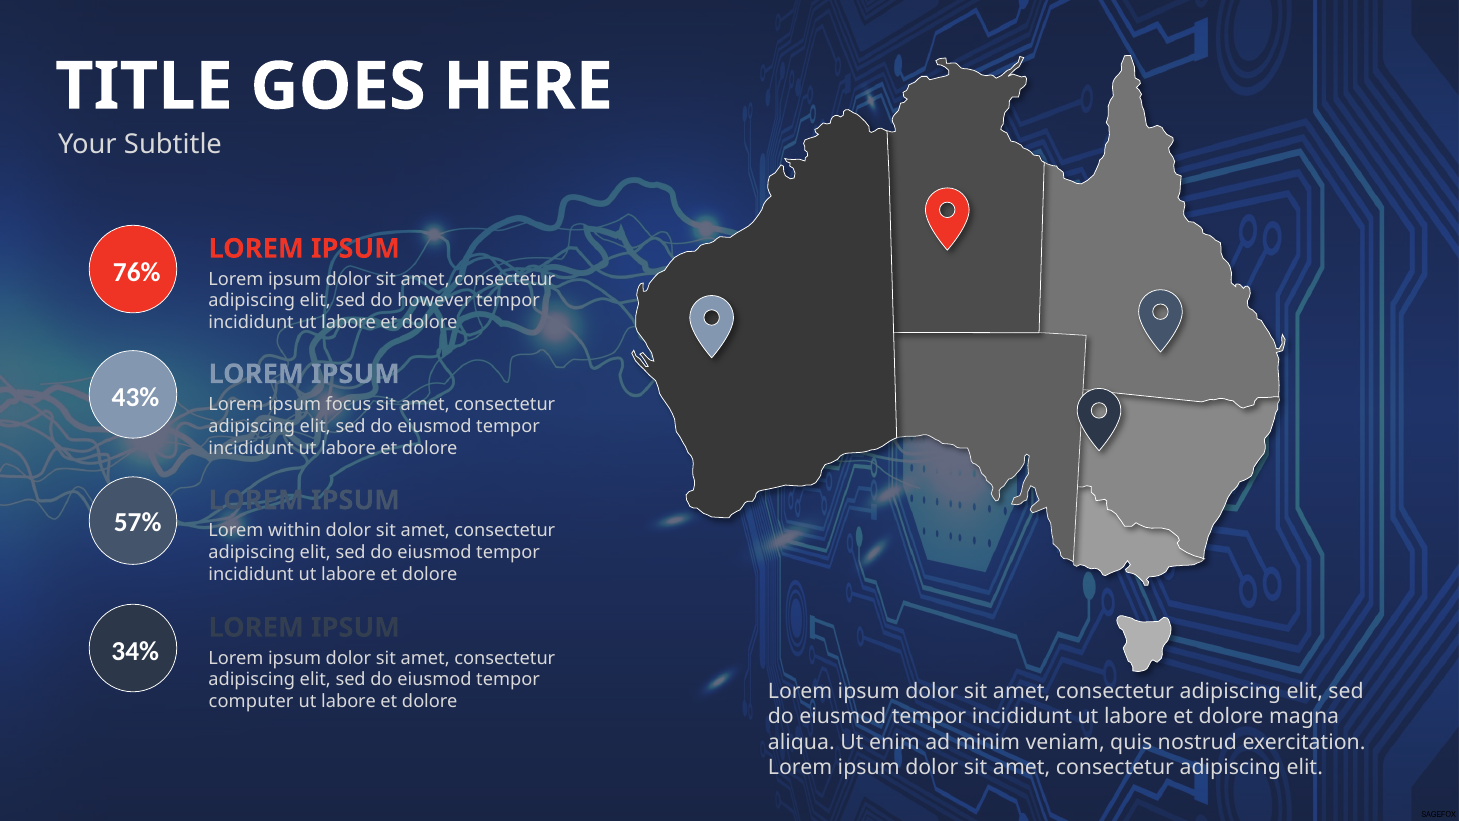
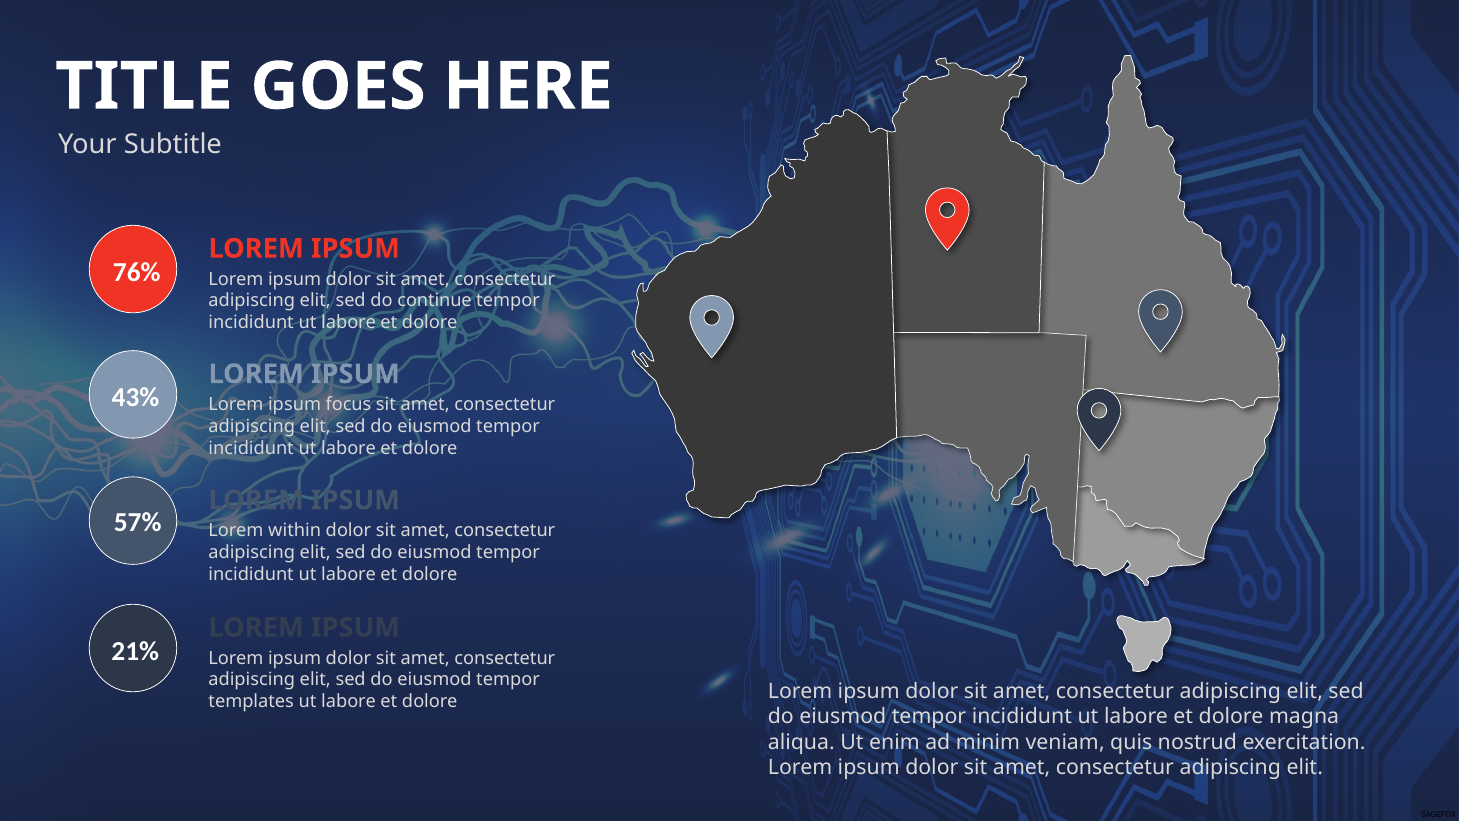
however: however -> continue (435, 301)
34%: 34% -> 21% (135, 651)
computer: computer -> templates (251, 702)
